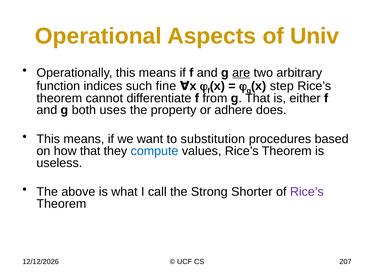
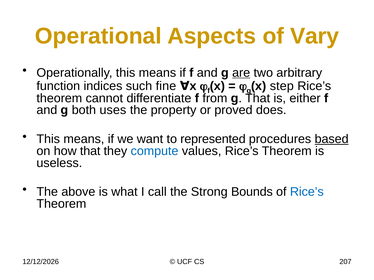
Univ: Univ -> Vary (315, 36)
adhere: adhere -> proved (233, 110)
substitution: substitution -> represented (213, 139)
based underline: none -> present (332, 139)
Shorter: Shorter -> Bounds (252, 192)
Rice’s colour: purple -> blue (307, 192)
